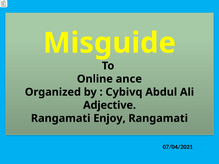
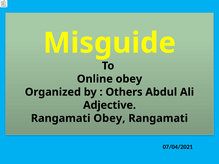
Online ance: ance -> obey (129, 79)
Cybivq: Cybivq -> Others (124, 92)
Rangamati Enjoy: Enjoy -> Obey (109, 118)
